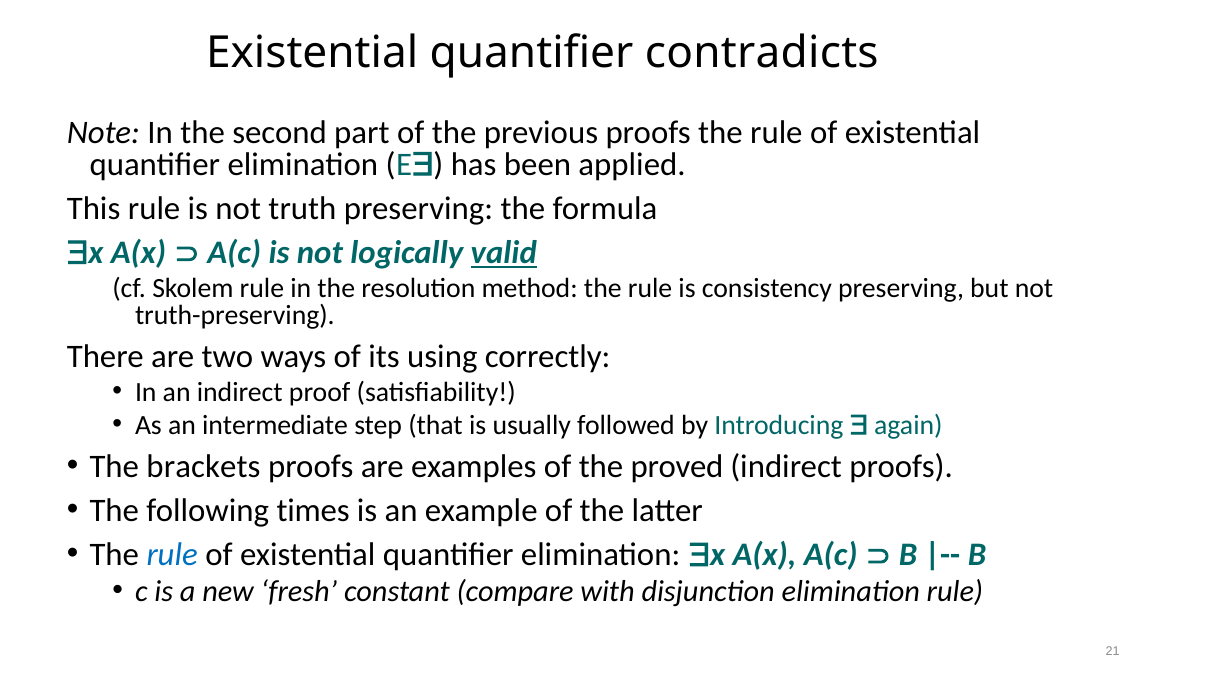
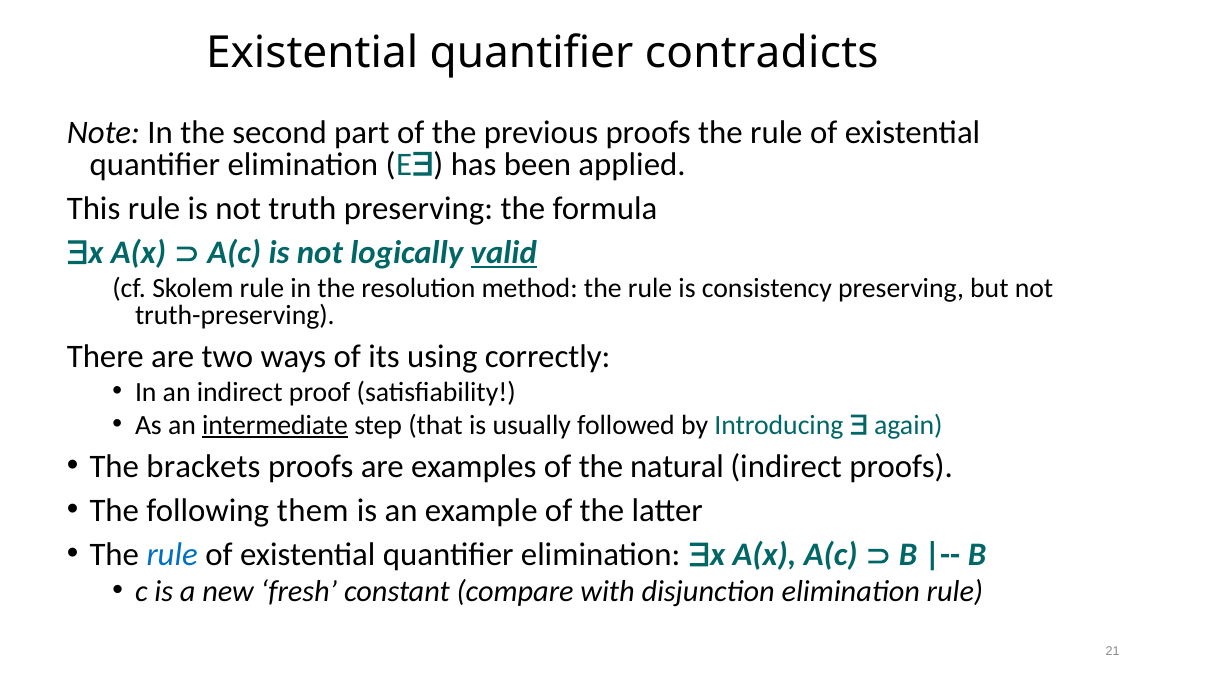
intermediate underline: none -> present (275, 425)
proved: proved -> natural (677, 466)
times: times -> them (313, 511)
